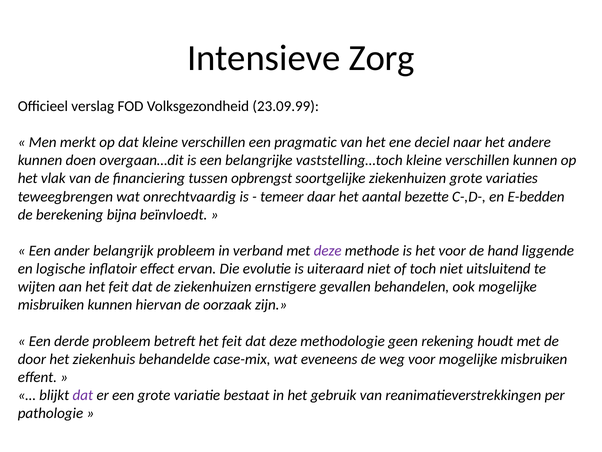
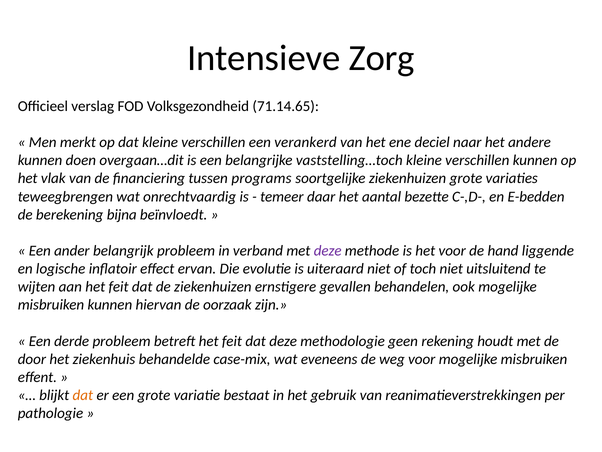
23.09.99: 23.09.99 -> 71.14.65 (286, 106)
pragmatic: pragmatic -> verankerd (306, 142)
opbrengst: opbrengst -> programs (262, 178)
dat colour: purple -> orange (83, 395)
